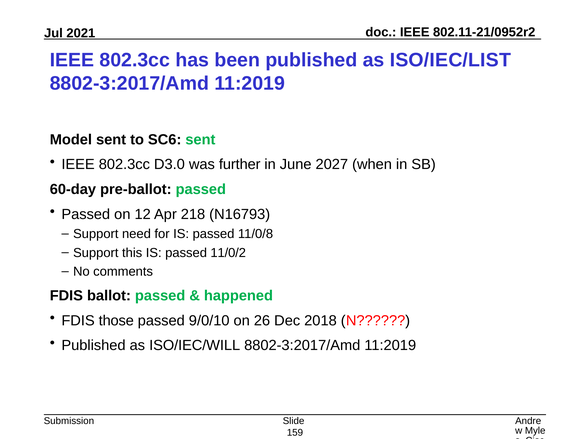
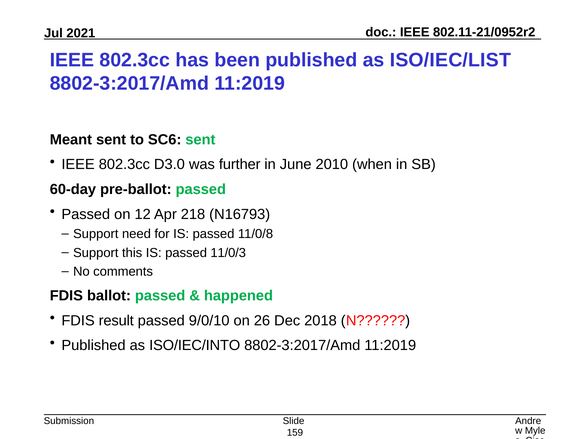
Model: Model -> Meant (71, 139)
2027: 2027 -> 2010 (332, 164)
11/0/2: 11/0/2 -> 11/0/3 (228, 253)
those: those -> result (116, 320)
ISO/IEC/WILL: ISO/IEC/WILL -> ISO/IEC/INTO (195, 345)
